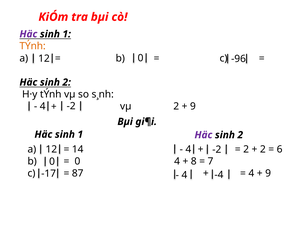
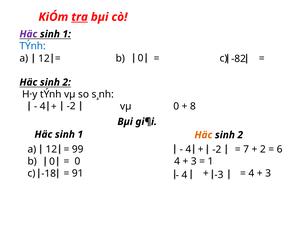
tra underline: none -> present (80, 17)
TÝnh colour: orange -> blue (33, 46)
-96: -96 -> -82 (238, 59)
vµ 2: 2 -> 0 (176, 107)
9: 9 -> 8 (193, 107)
Häc colour: purple -> orange (203, 135)
2: 2 -> 7 (246, 150)
14: 14 -> 99 (78, 150)
8: 8 -> 3 (194, 162)
7: 7 -> 1 (210, 162)
9: 9 -> 3 (268, 174)
87: 87 -> 91 (78, 174)
-17: -17 -> -18 (49, 174)
-4: -4 -> -3 (219, 175)
